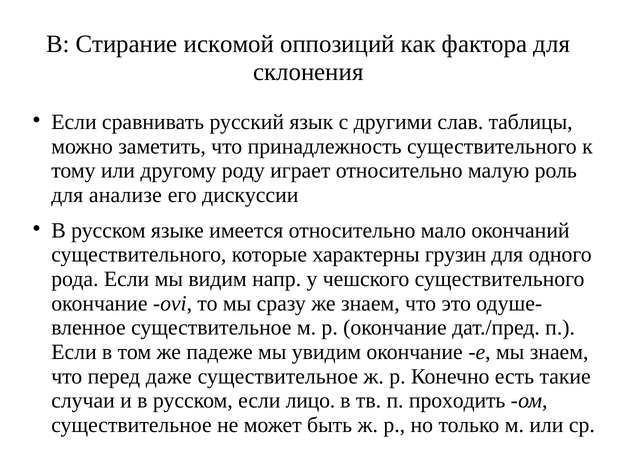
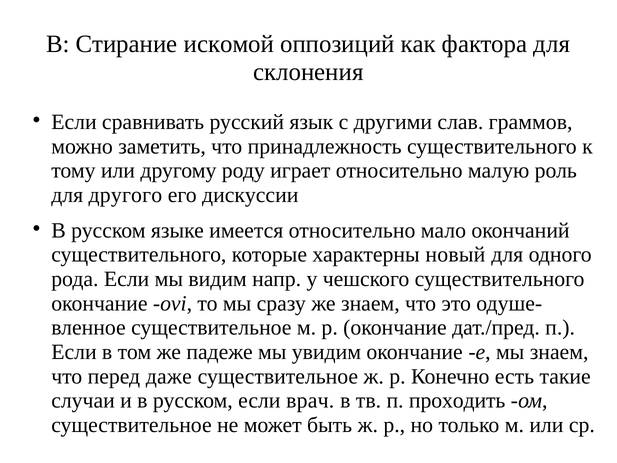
таблицы: таблицы -> граммов (531, 122)
анализе: анализе -> другого (125, 195)
грузин: грузин -> новый (455, 255)
лицо: лицо -> врач (310, 400)
